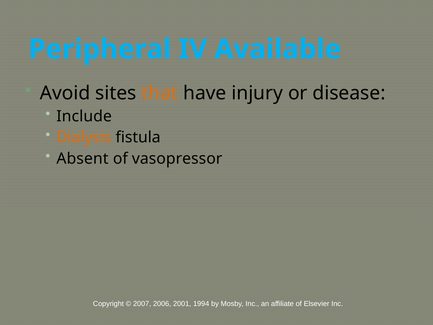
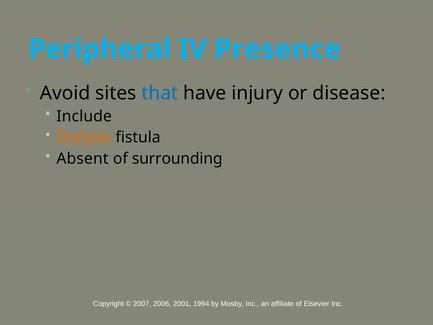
Available: Available -> Presence (278, 49)
that colour: orange -> blue (160, 93)
vasopressor: vasopressor -> surrounding (177, 158)
